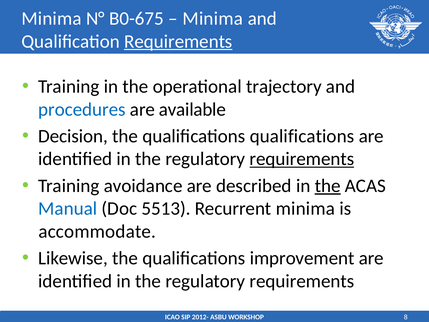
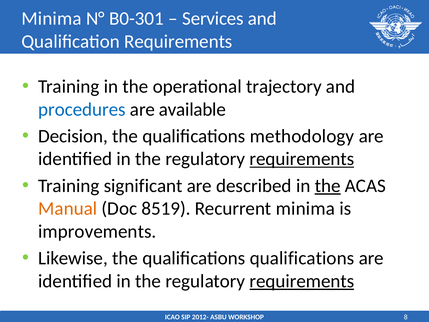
B0-675: B0-675 -> B0-301 (137, 18)
Minima: Minima -> Services (213, 18)
Requirements underline: present -> none (178, 41)
qualifications qualifications: qualifications -> methodology (302, 136)
avoidance: avoidance -> significant (143, 186)
Manual colour: blue -> orange (68, 208)
5513: 5513 -> 8519 (166, 208)
accommodate: accommodate -> improvements (97, 231)
qualifications improvement: improvement -> qualifications (302, 258)
requirements underline: none -> present (302, 281)
